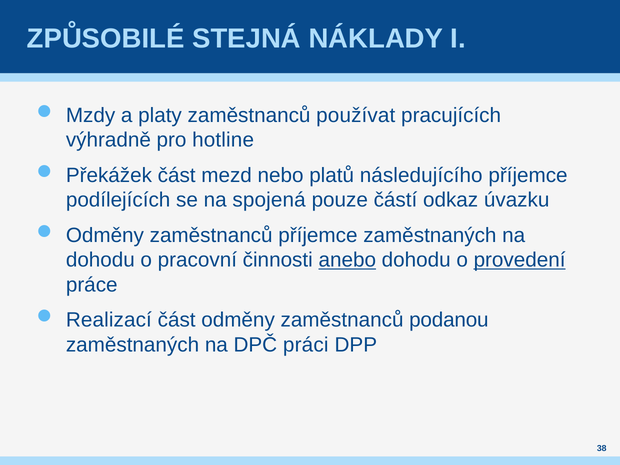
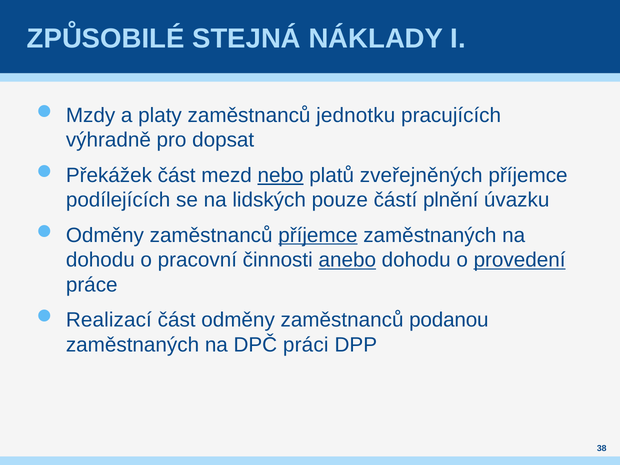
používat: používat -> jednotku (356, 115)
hotline: hotline -> dopsat (223, 140)
nebo underline: none -> present (281, 175)
následujícího: následujícího -> zveřejněných (421, 175)
spojená: spojená -> lidských (269, 200)
odkaz: odkaz -> plnění (451, 200)
příjemce underline: none -> present (318, 235)
